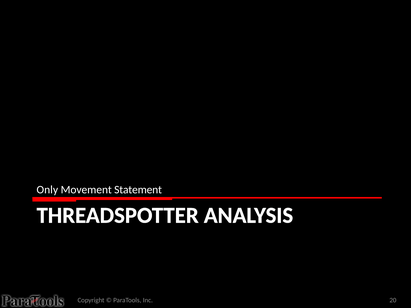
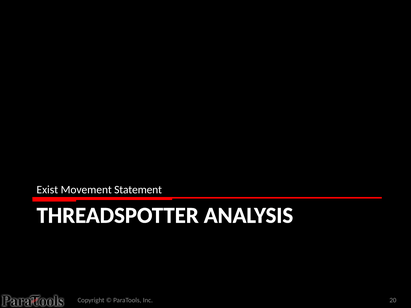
Only: Only -> Exist (47, 190)
